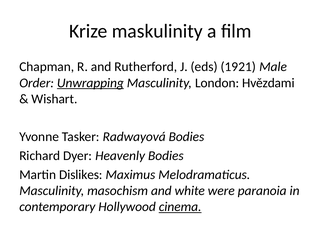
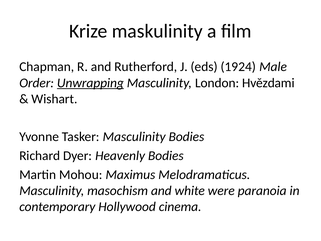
1921: 1921 -> 1924 (238, 67)
Tasker Radwayová: Radwayová -> Masculinity (134, 137)
Dislikes: Dislikes -> Mohou (81, 174)
cinema underline: present -> none (180, 207)
